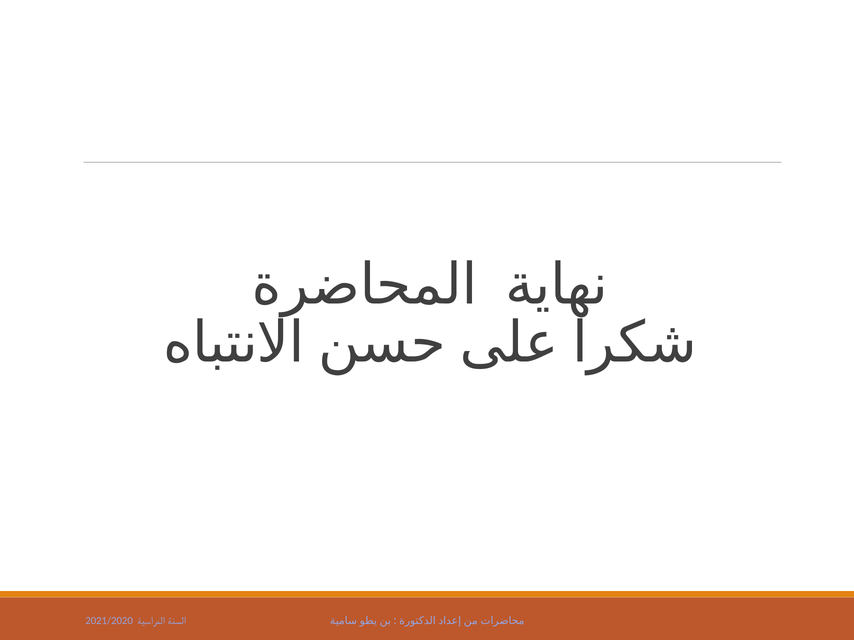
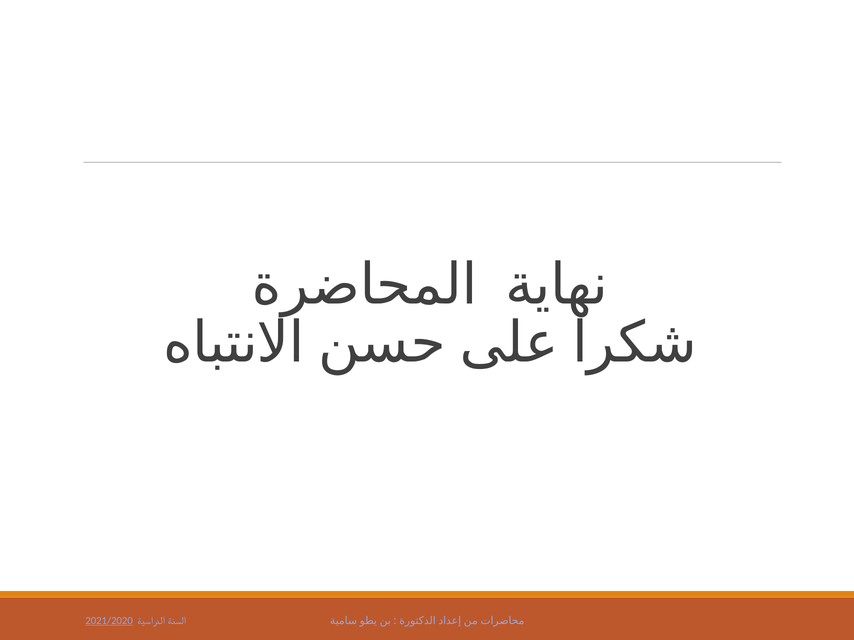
2021/2020 underline: none -> present (109, 621)
